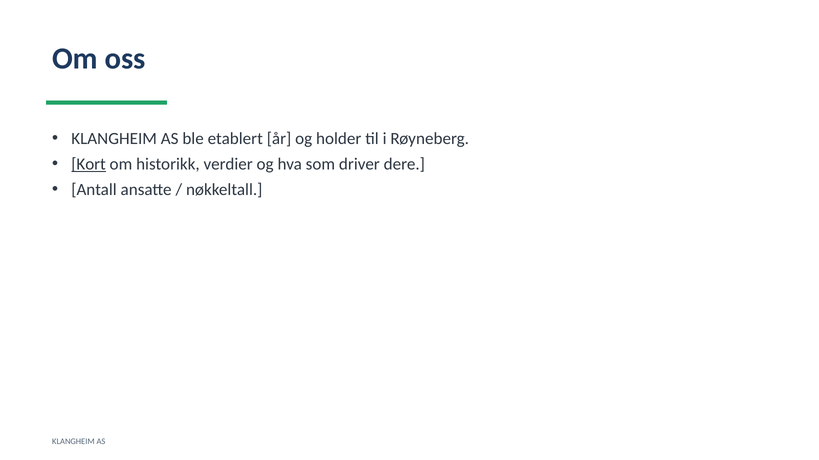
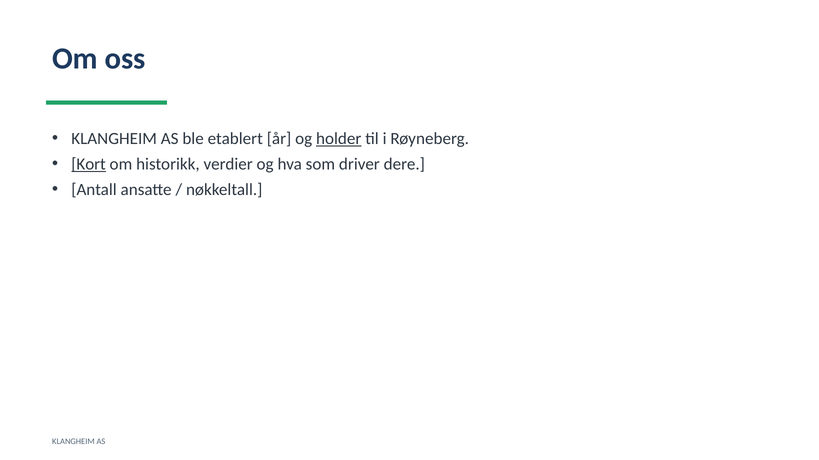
holder underline: none -> present (339, 139)
